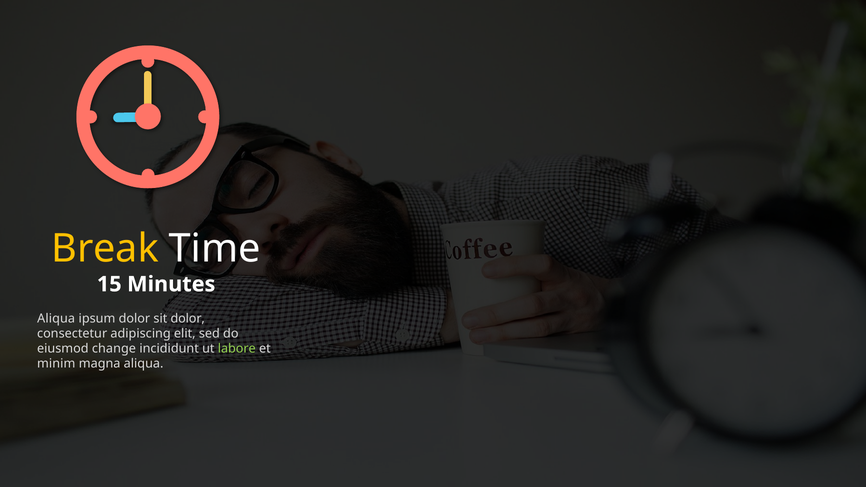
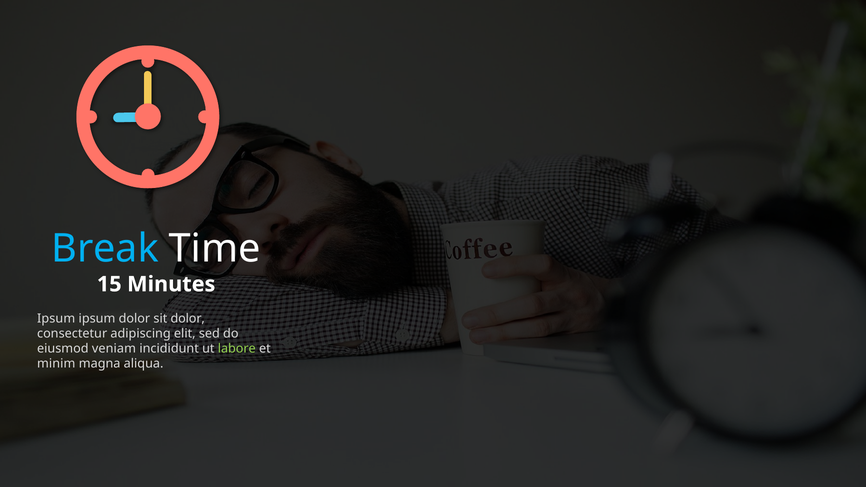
Break colour: yellow -> light blue (105, 249)
Aliqua: Aliqua -> Ipsum (56, 318)
change: change -> veniam (114, 349)
